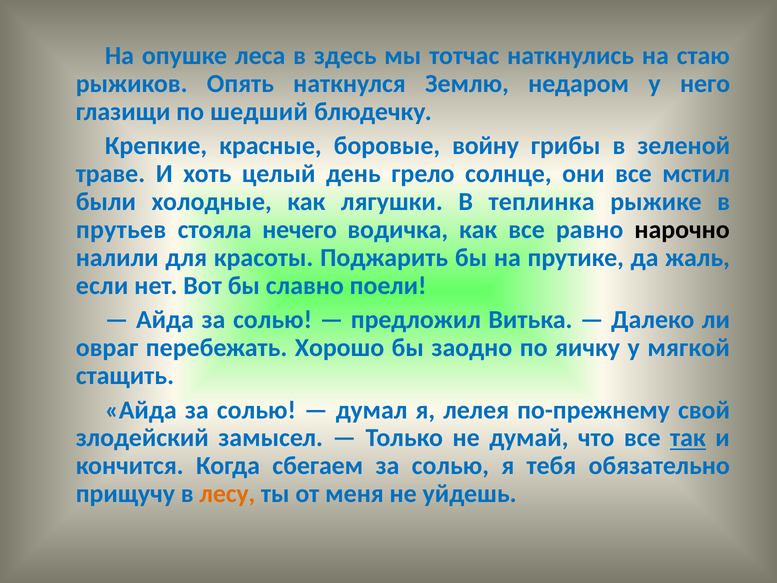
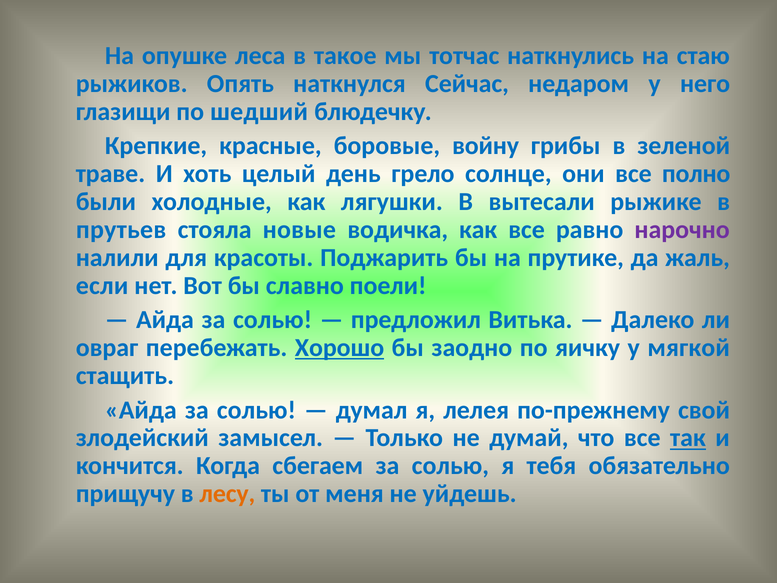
здесь: здесь -> такое (345, 56)
Землю: Землю -> Сейчас (467, 84)
мстил: мстил -> полно (696, 174)
теплинка: теплинка -> вытесали (542, 202)
нечего: нечего -> новые (299, 230)
нарочно colour: black -> purple (682, 230)
Хорошо underline: none -> present (340, 348)
